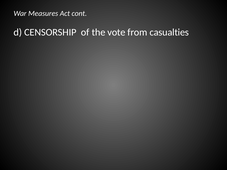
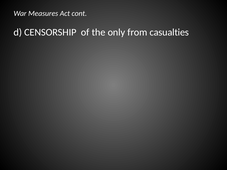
vote: vote -> only (116, 32)
